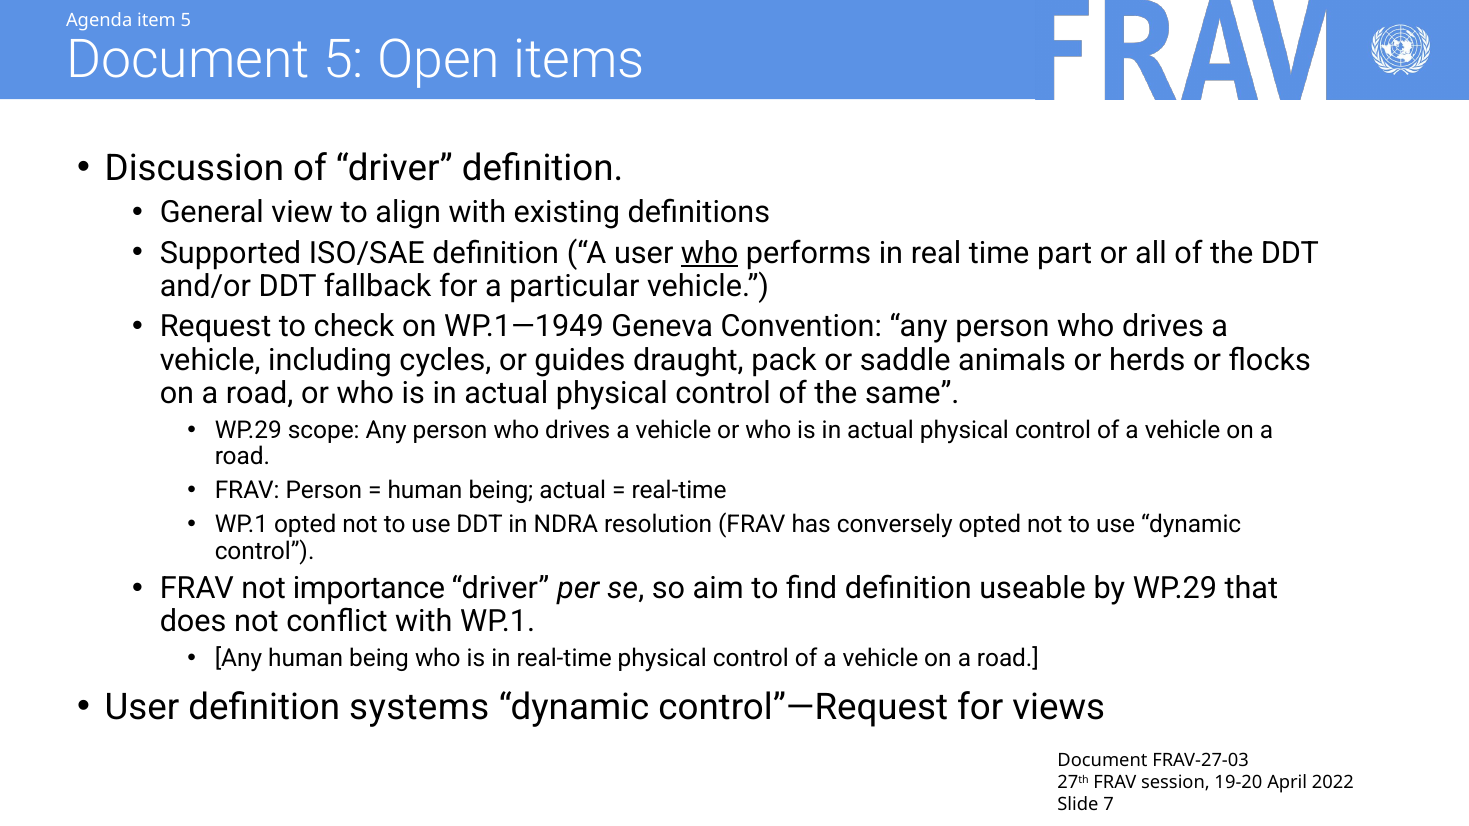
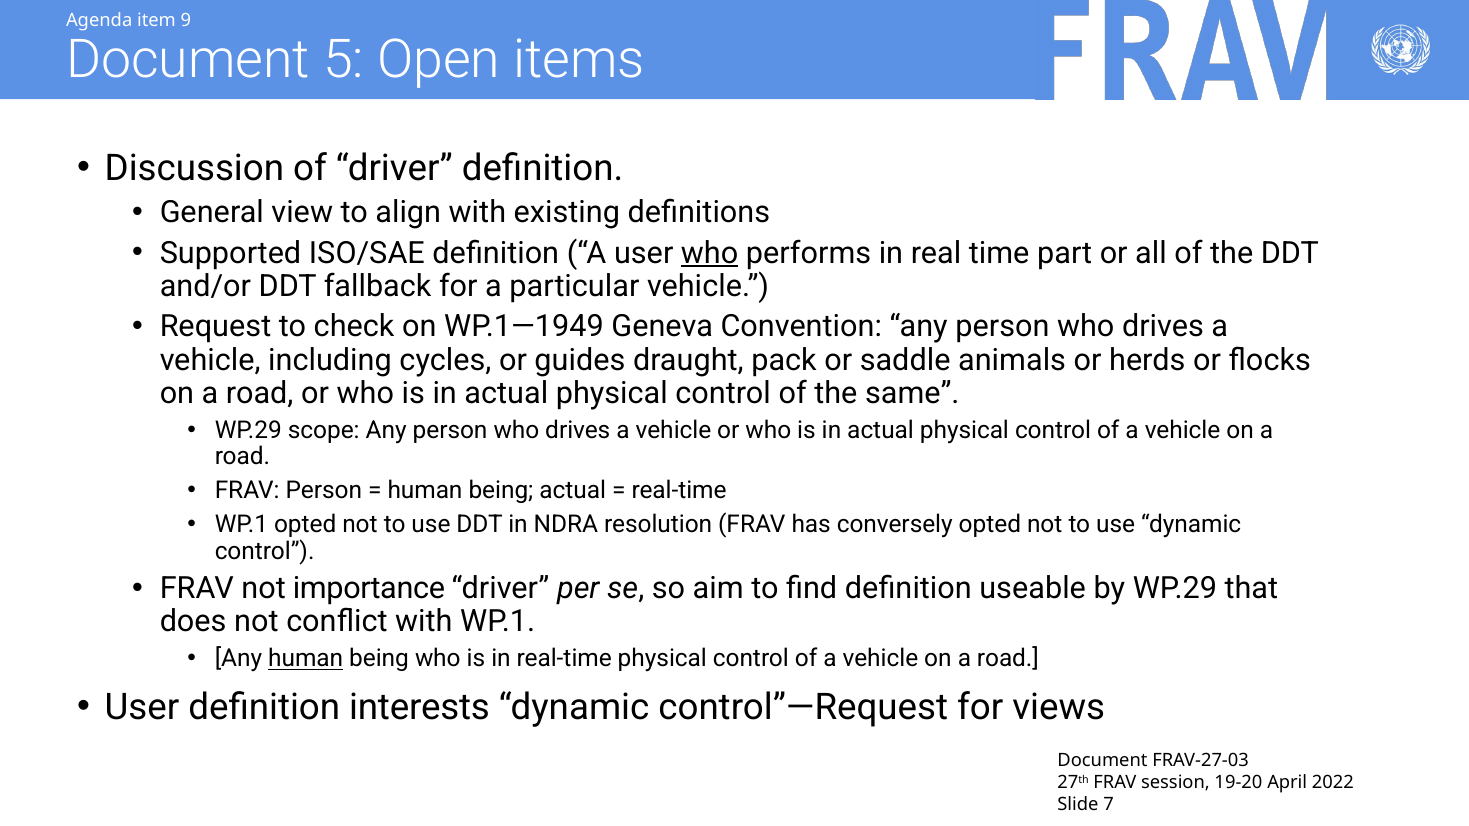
item 5: 5 -> 9 (186, 21)
human underline: none -> present (306, 659)
systems: systems -> interests (420, 707)
